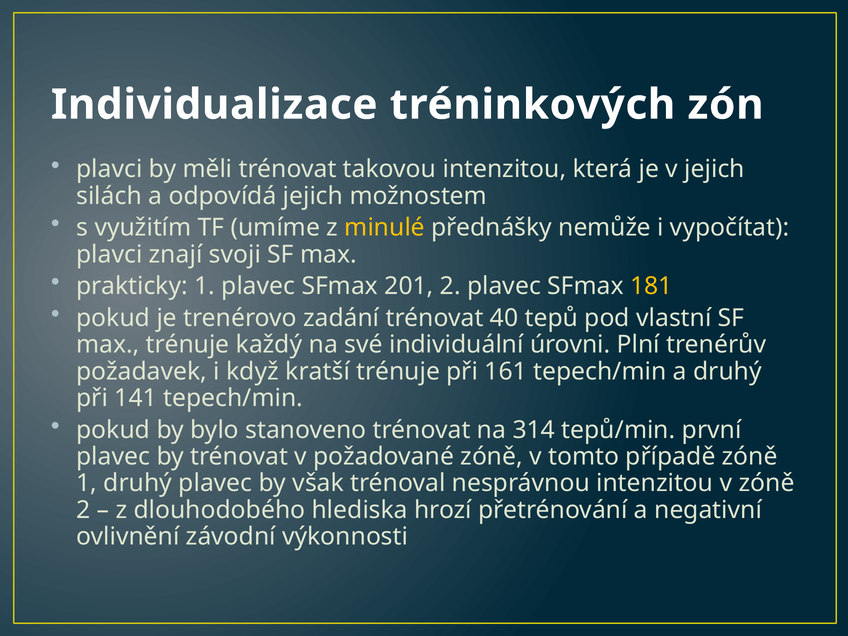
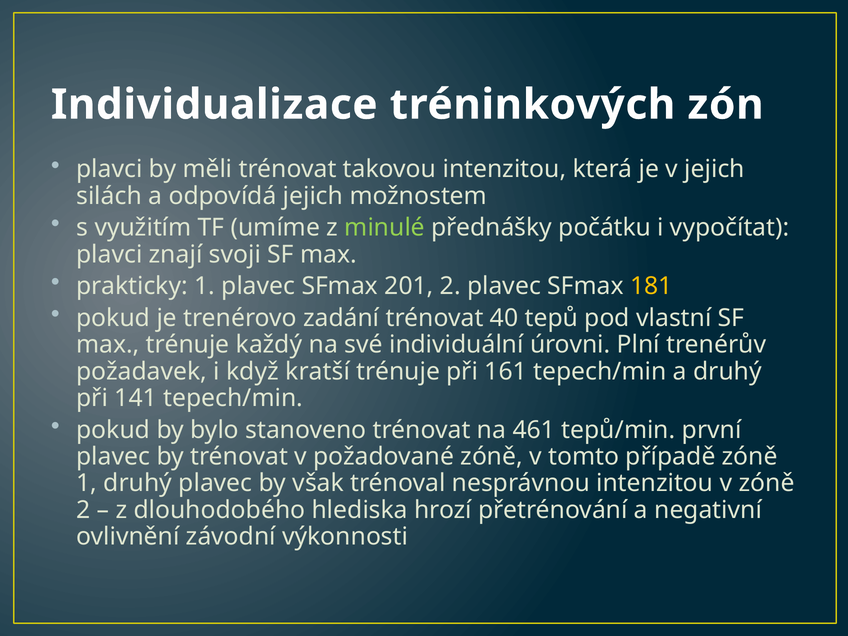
minulé colour: yellow -> light green (385, 228)
nemůže: nemůže -> počátku (605, 228)
314: 314 -> 461 (534, 430)
